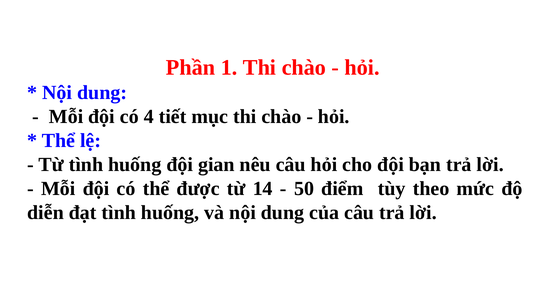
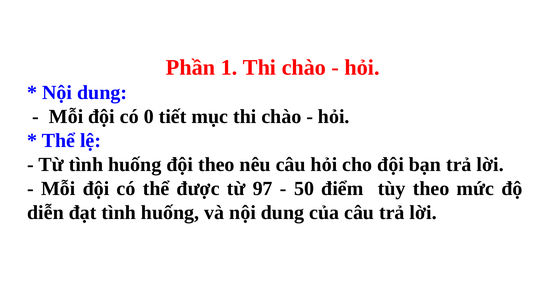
4: 4 -> 0 (149, 116)
đội gian: gian -> theo (216, 164)
14: 14 -> 97 (263, 188)
